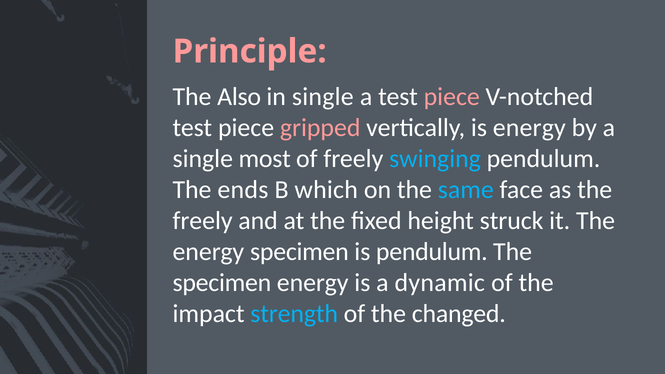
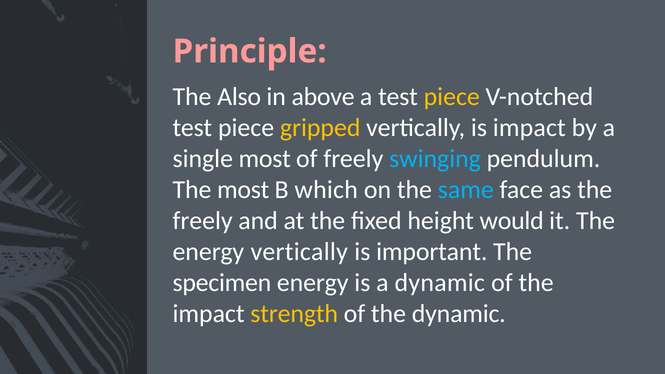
in single: single -> above (323, 97)
piece colour: pink -> yellow (452, 97)
gripped colour: pink -> yellow (320, 128)
is energy: energy -> impact (529, 128)
The ends: ends -> most (243, 190)
struck: struck -> would (512, 221)
energy specimen: specimen -> vertically (299, 252)
is pendulum: pendulum -> important (432, 252)
strength colour: light blue -> yellow (294, 314)
the changed: changed -> dynamic (459, 314)
